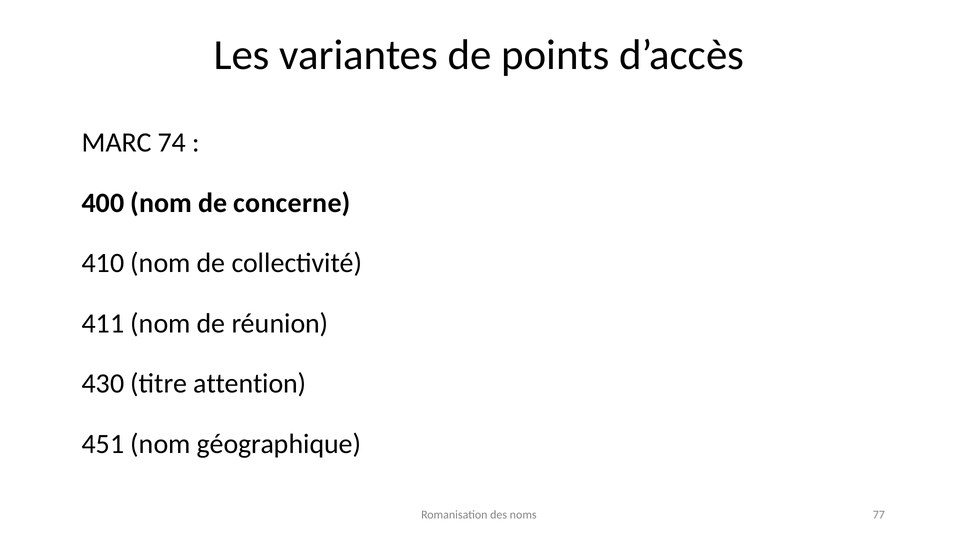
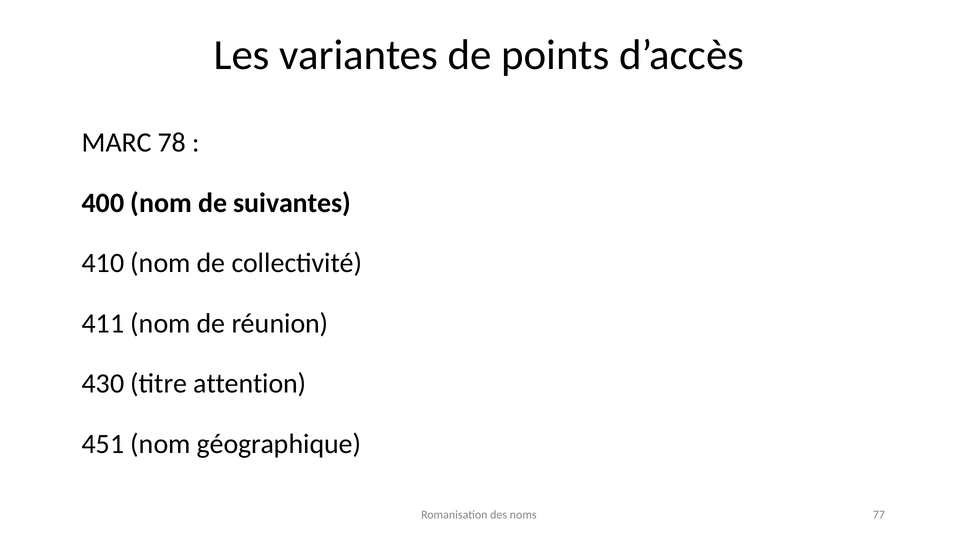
74: 74 -> 78 (172, 143)
concerne: concerne -> suivantes (292, 203)
